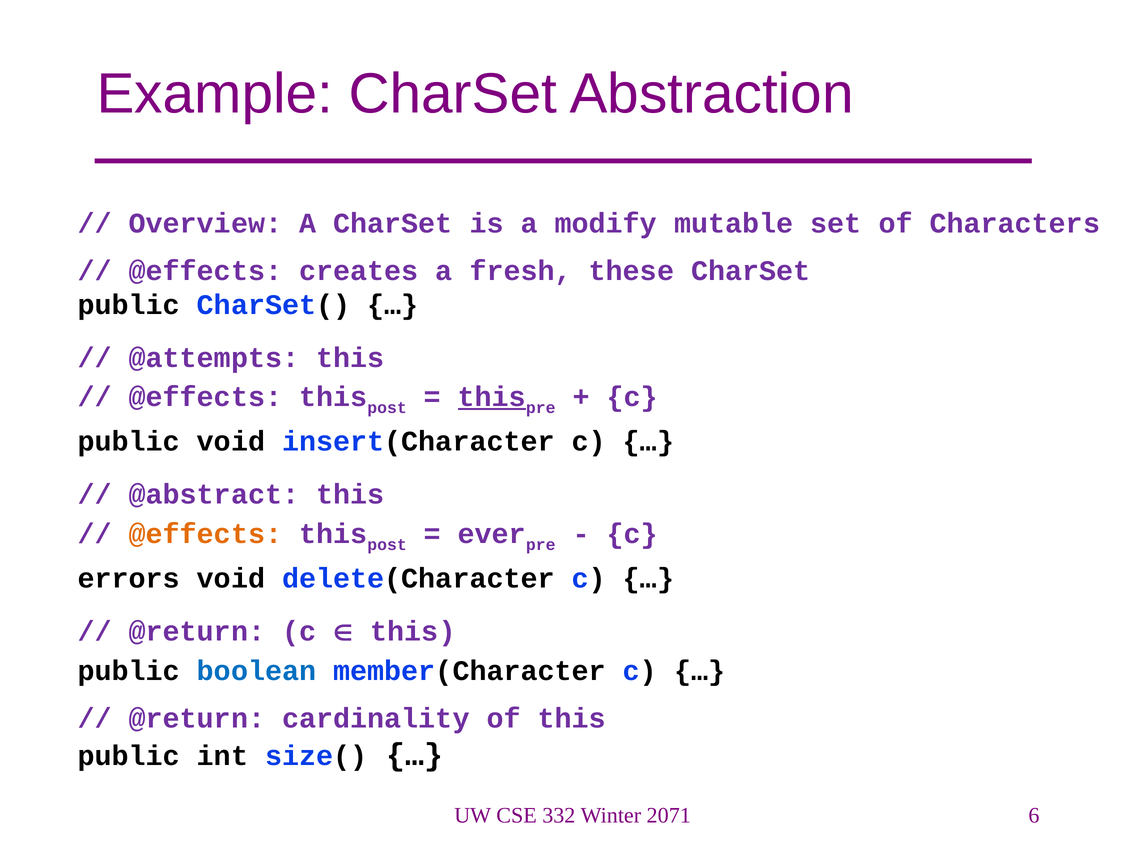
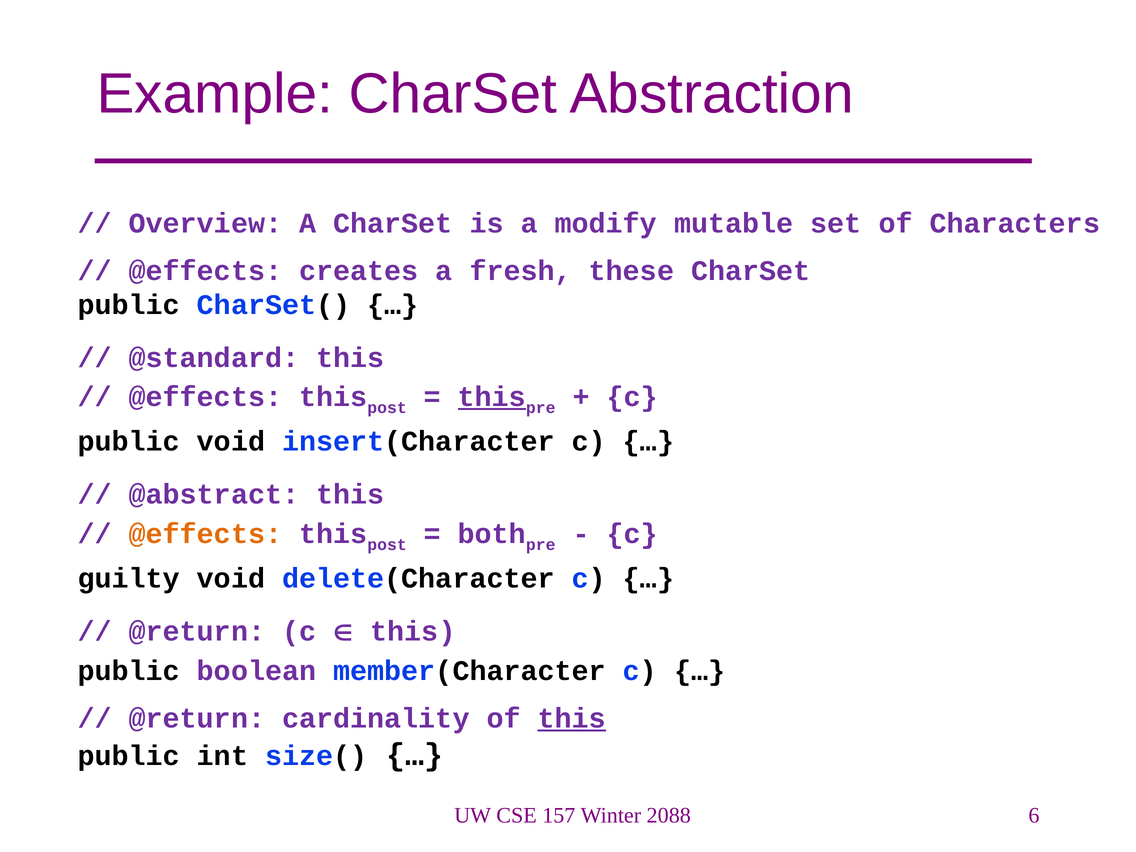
@attempts: @attempts -> @standard (214, 358)
ever: ever -> both (492, 534)
errors: errors -> guilty (129, 578)
boolean colour: blue -> purple (257, 671)
this underline: none -> present (572, 718)
332: 332 -> 157 (559, 816)
2071: 2071 -> 2088 (669, 816)
